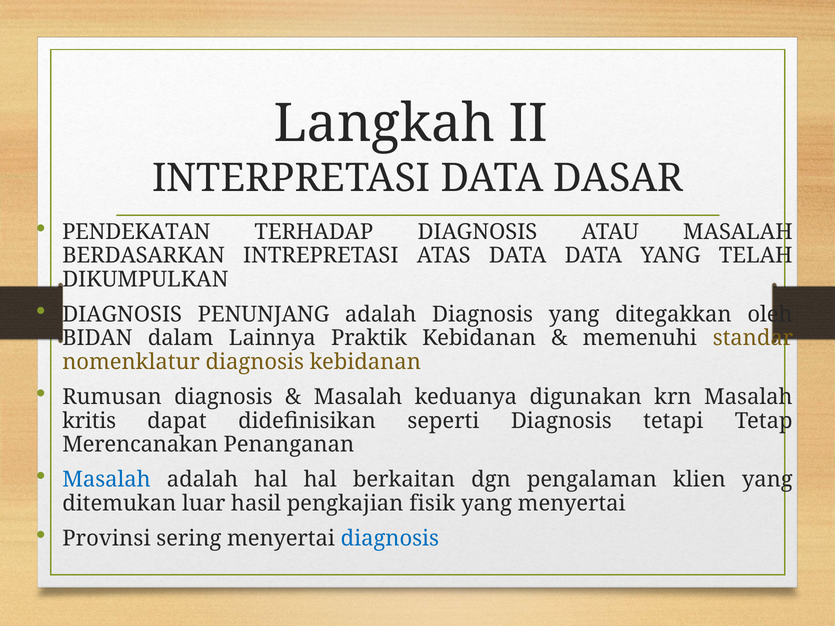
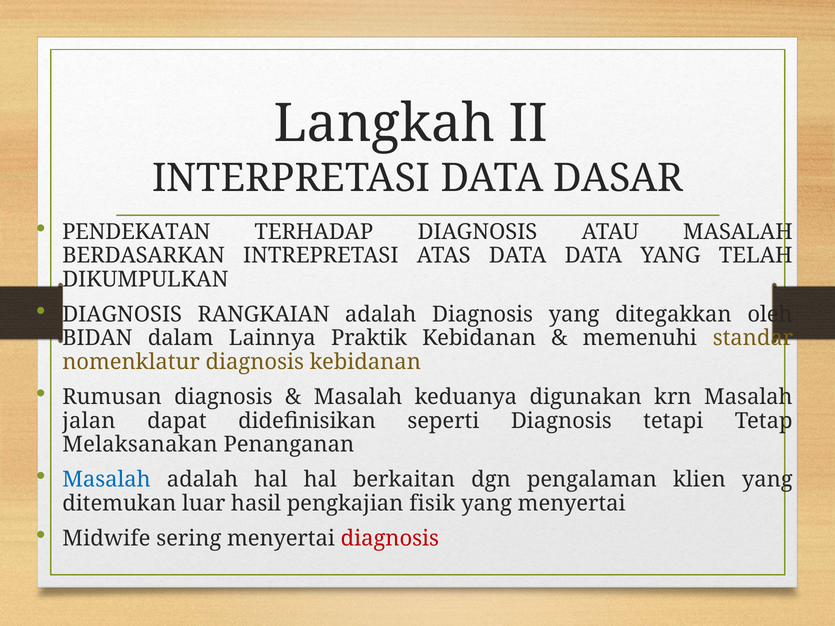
PENUNJANG: PENUNJANG -> RANGKAIAN (264, 315)
kritis: kritis -> jalan (89, 421)
Merencanakan: Merencanakan -> Melaksanakan (140, 445)
Provinsi: Provinsi -> Midwife (106, 539)
diagnosis colour: blue -> red (390, 539)
